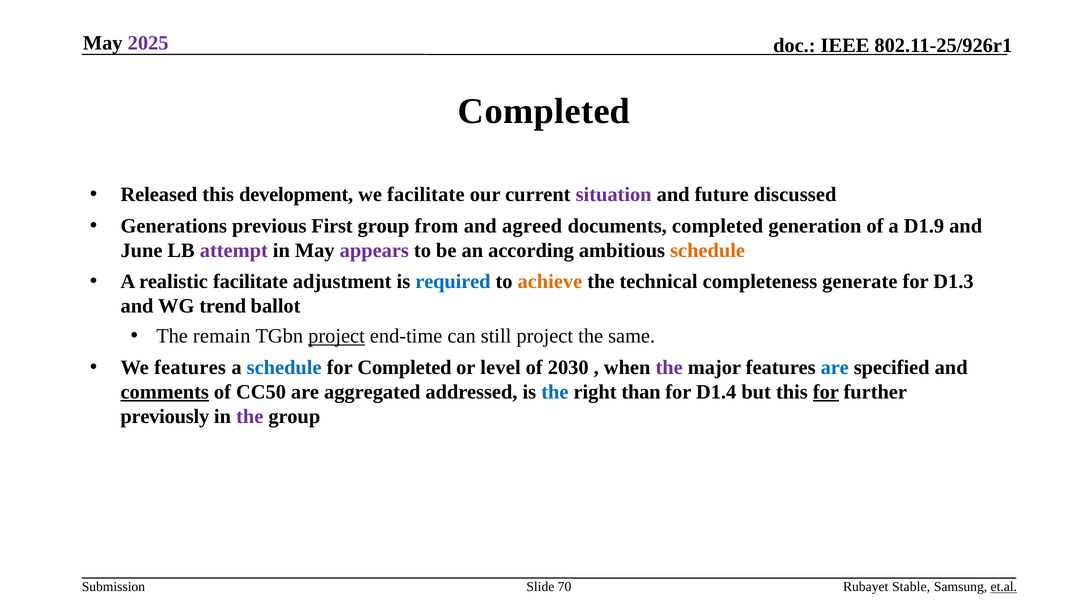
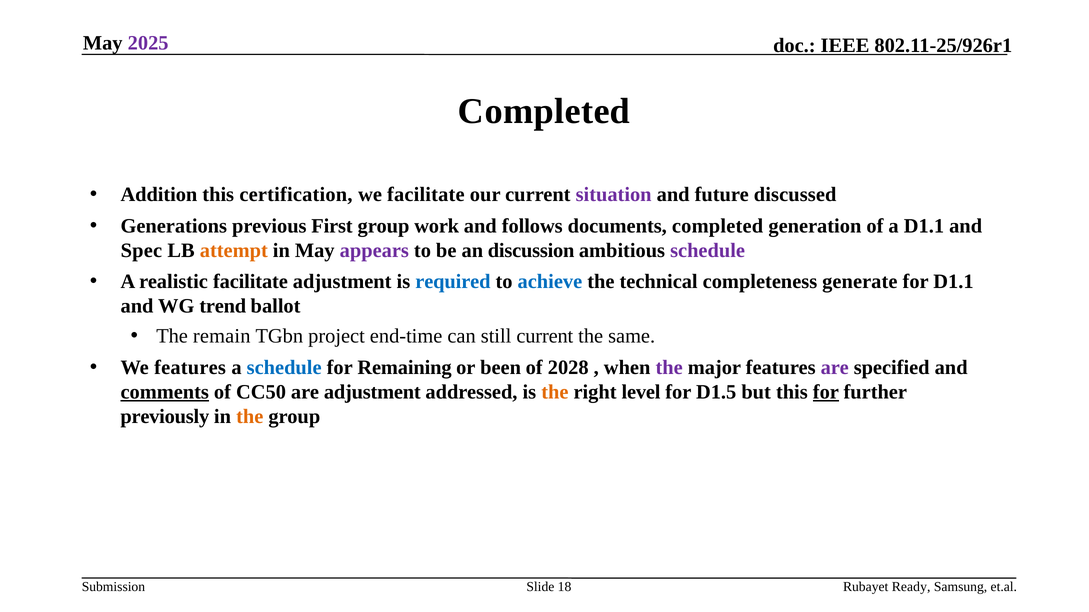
Released: Released -> Addition (159, 195)
development: development -> certification (296, 195)
from: from -> work (437, 226)
agreed: agreed -> follows (532, 226)
a D1.9: D1.9 -> D1.1 (924, 226)
June: June -> Spec (141, 251)
attempt colour: purple -> orange (234, 251)
according: according -> discussion (531, 251)
schedule colour: orange -> purple (708, 251)
achieve colour: orange -> blue (550, 282)
for D1.3: D1.3 -> D1.1 (953, 282)
project underline: present -> none (336, 337)
still project: project -> current (545, 337)
for Completed: Completed -> Remaining (404, 368)
level: level -> been (501, 368)
2030: 2030 -> 2028 (568, 368)
are colour: blue -> purple (835, 368)
are aggregated: aggregated -> adjustment (372, 392)
the colour: blue -> orange (555, 392)
than: than -> level (641, 392)
D1.4: D1.4 -> D1.5 (716, 392)
the colour: purple -> orange (250, 417)
70: 70 -> 18 (565, 587)
Stable: Stable -> Ready (911, 587)
et.al underline: present -> none (1004, 587)
